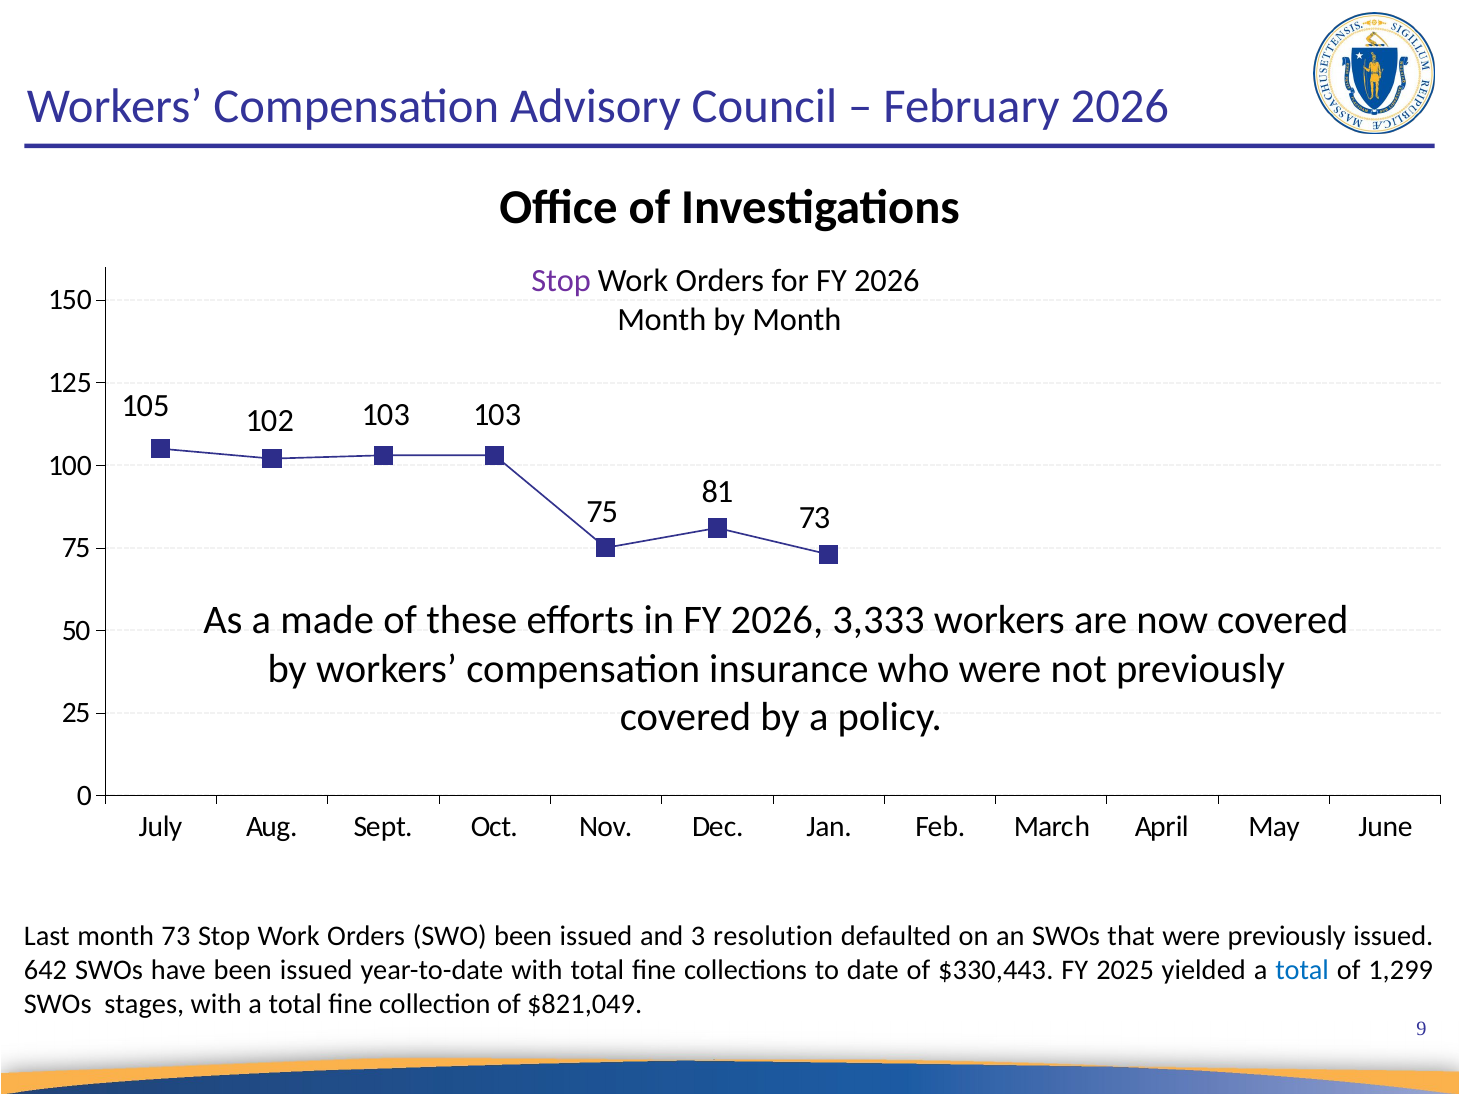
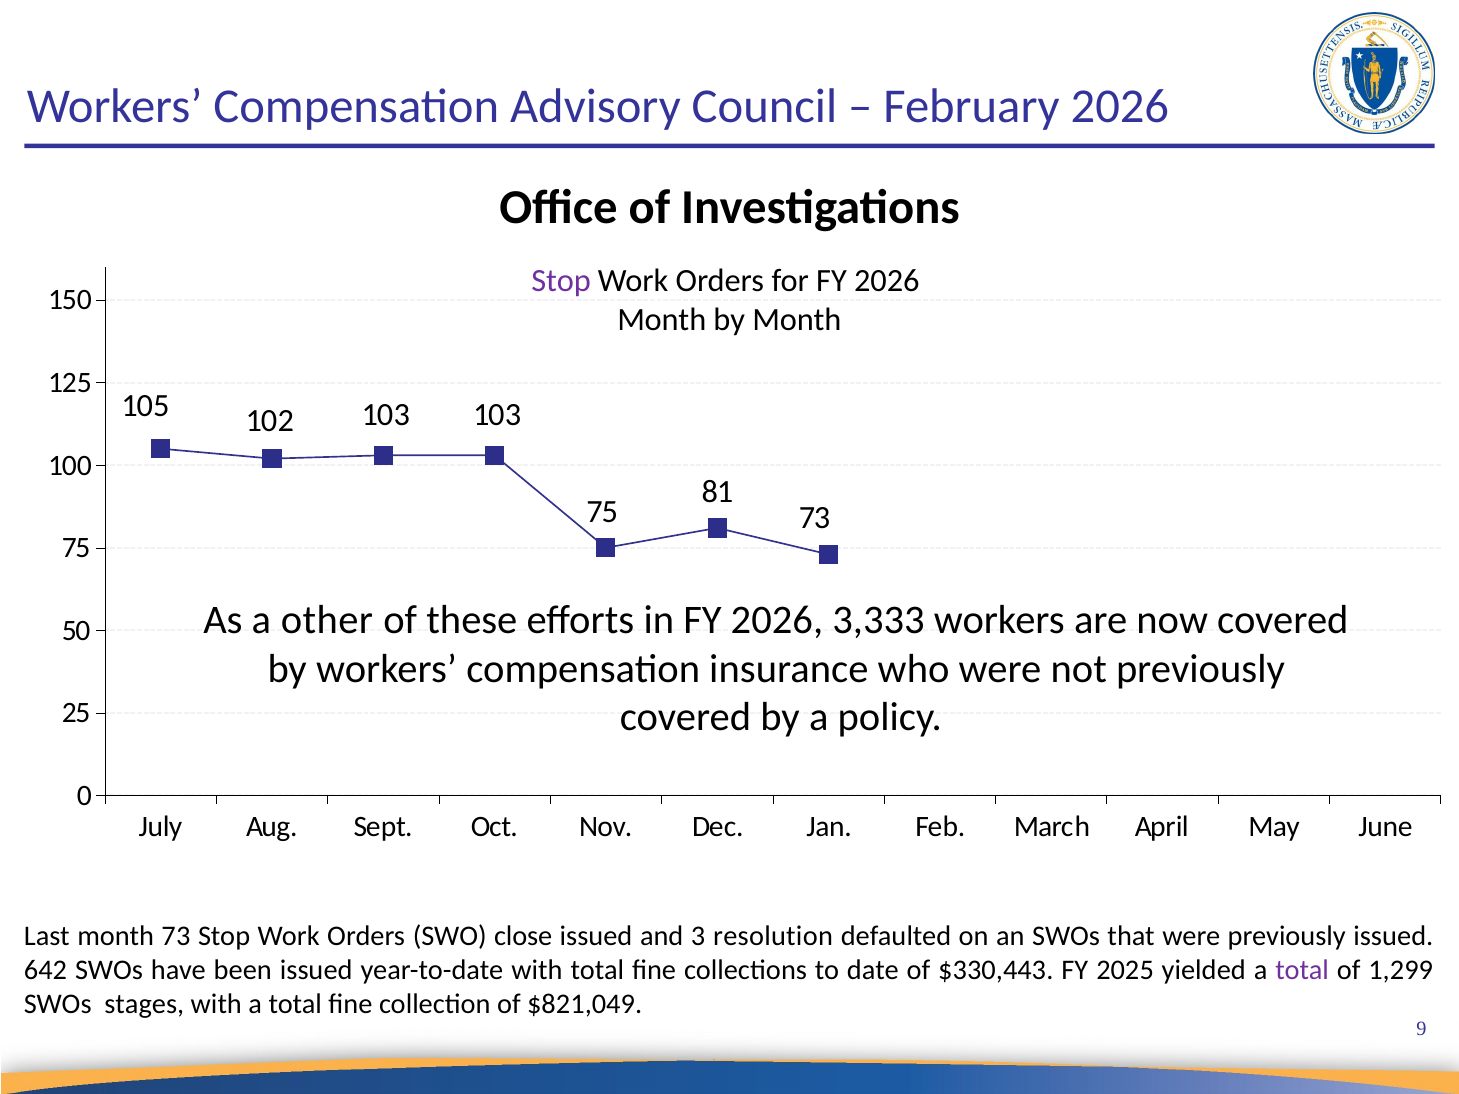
made: made -> other (327, 620)
SWO been: been -> close (523, 937)
total colour: blue -> purple (1302, 971)
